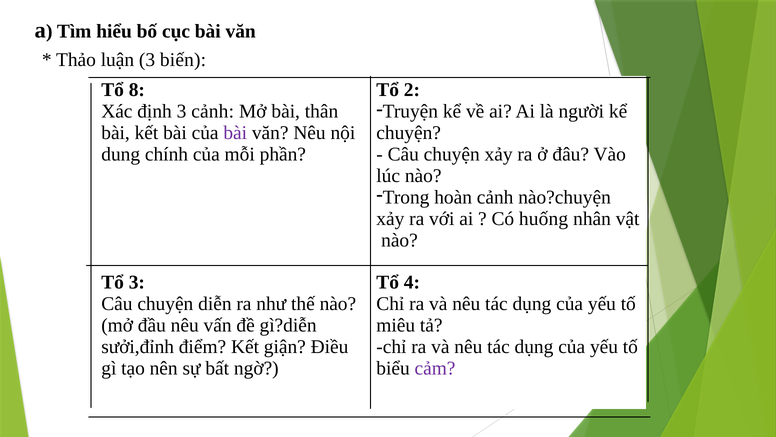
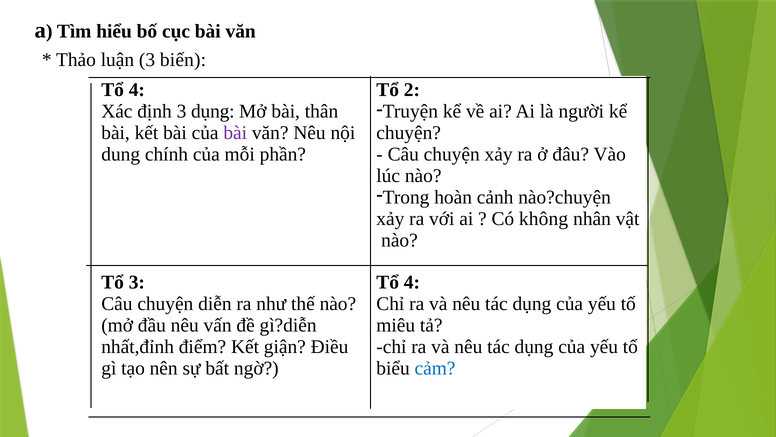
8: 8 -> 4 (137, 90)
3 cảnh: cảnh -> dụng (213, 111)
huống: huống -> không (544, 219)
sưởi,đỉnh: sưởi,đỉnh -> nhất,đỉnh (138, 346)
cảm colour: purple -> blue (435, 368)
